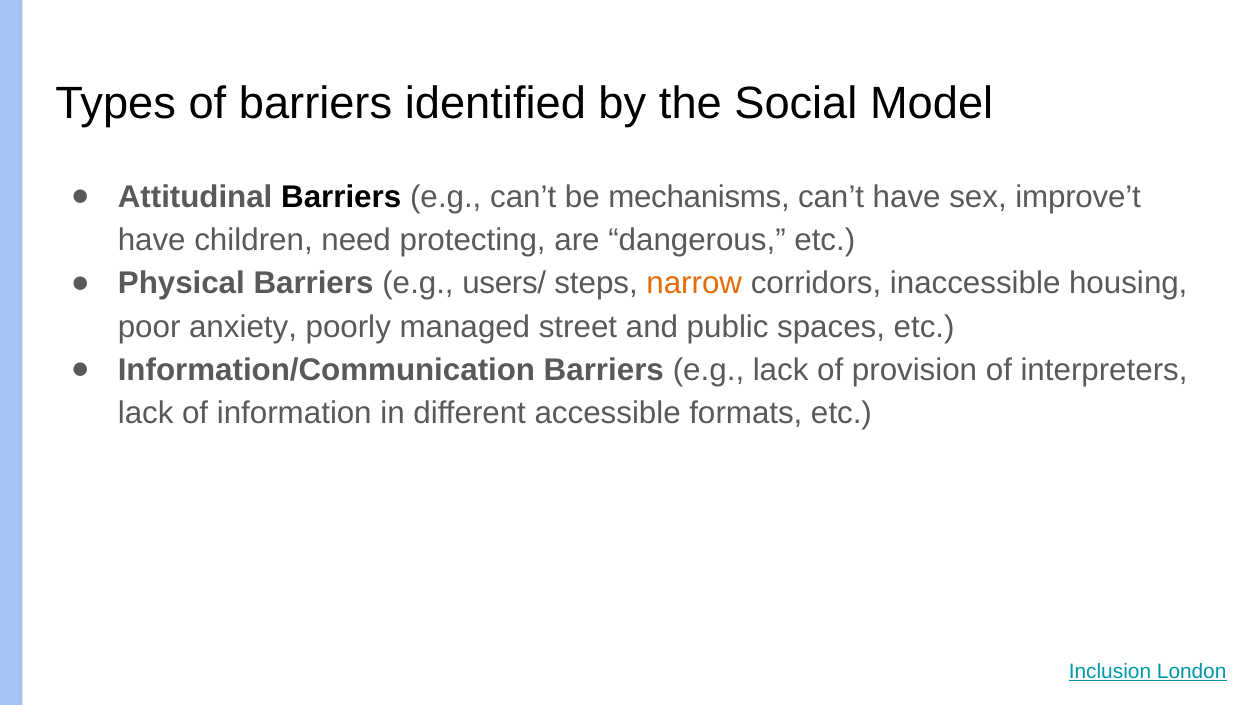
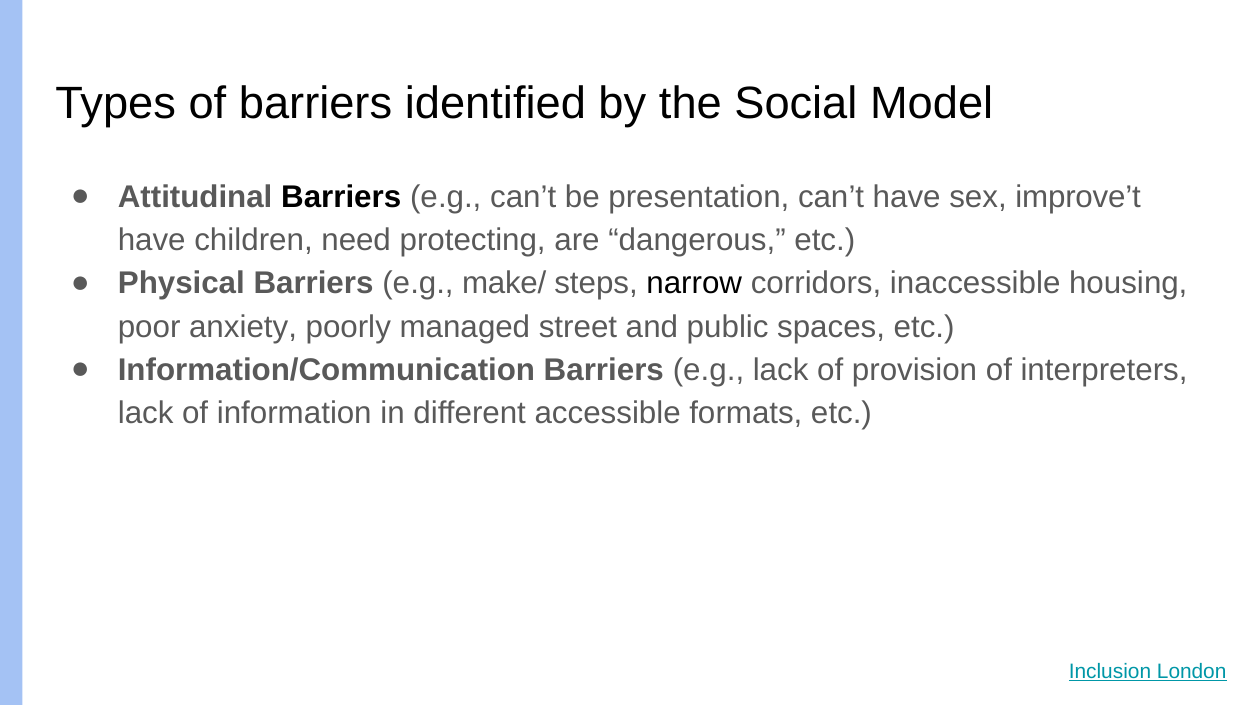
mechanisms: mechanisms -> presentation (699, 197)
users/: users/ -> make/ (504, 283)
narrow colour: orange -> black (694, 283)
